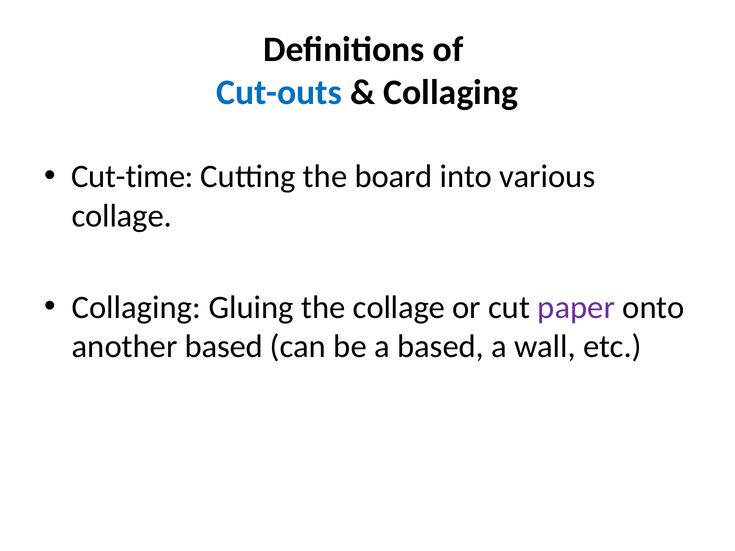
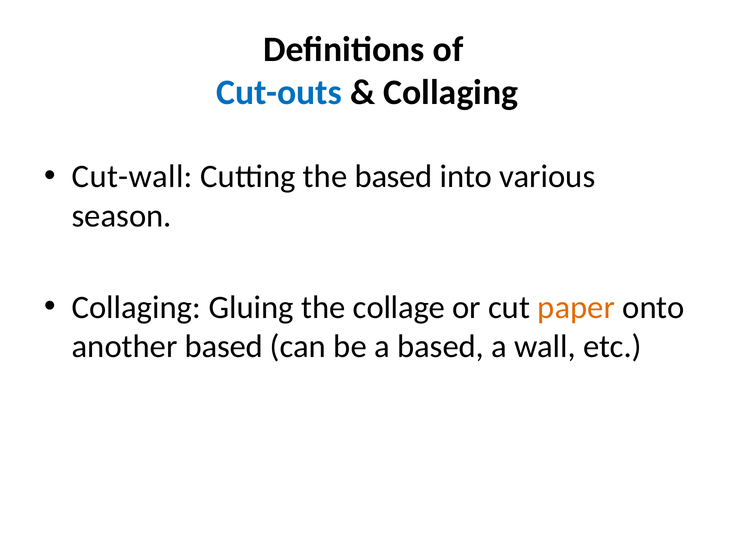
Cut-time: Cut-time -> Cut-wall (132, 177)
the board: board -> based (394, 177)
collage: collage -> season (122, 216)
paper colour: purple -> orange (576, 307)
